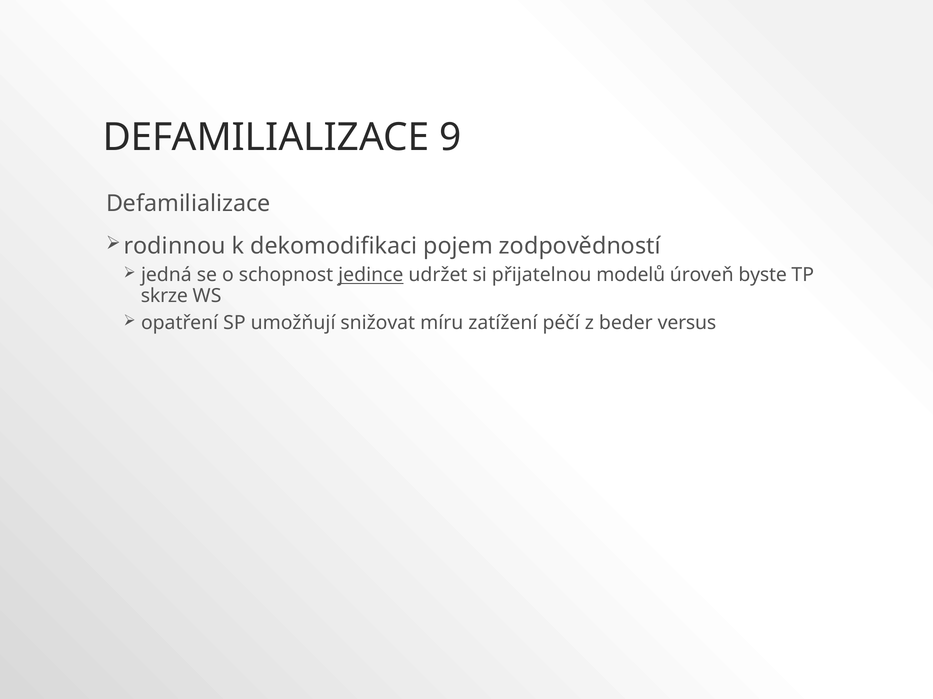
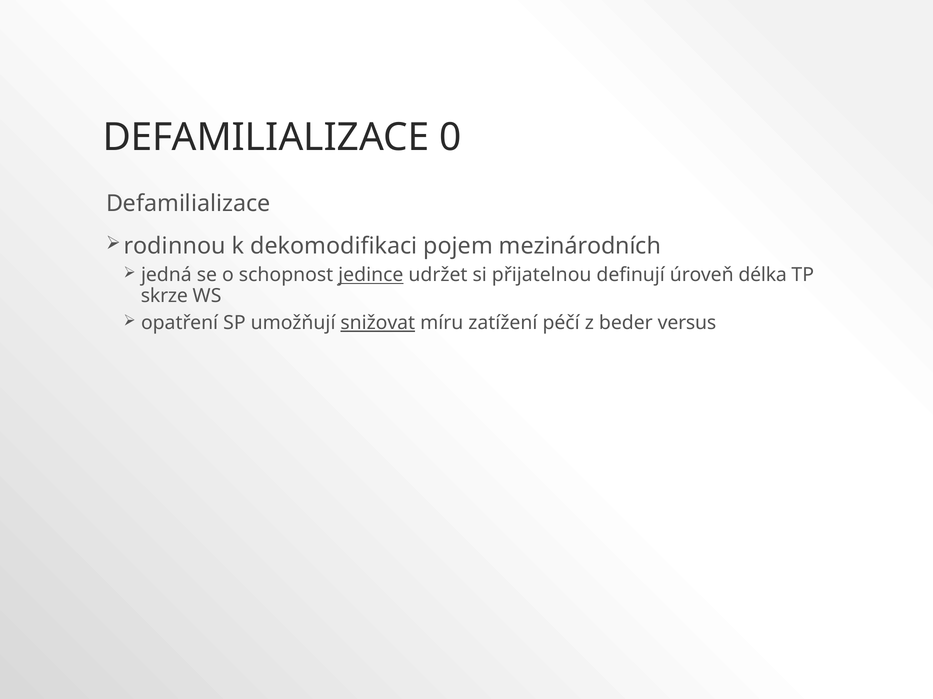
9: 9 -> 0 (451, 137)
zodpovědností: zodpovědností -> mezinárodních (580, 246)
modelů: modelů -> definují (631, 275)
byste: byste -> délka (763, 275)
snižovat underline: none -> present (378, 323)
